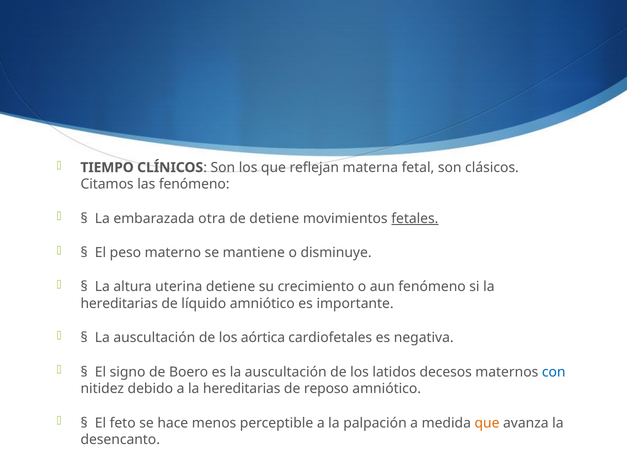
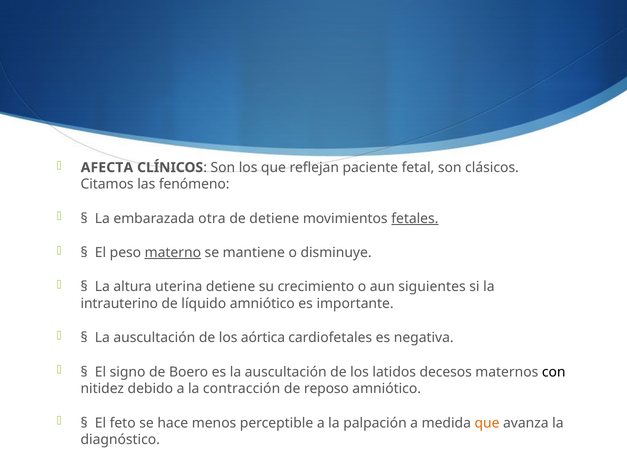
TIEMPO: TIEMPO -> AFECTA (107, 167)
materna: materna -> paciente (370, 167)
materno underline: none -> present (173, 252)
aun fenómeno: fenómeno -> siguientes (432, 286)
hereditarias: hereditarias -> intrauterino (119, 303)
con colour: blue -> black (554, 371)
a la hereditarias: hereditarias -> contracción (242, 388)
desencanto: desencanto -> diagnóstico (120, 439)
